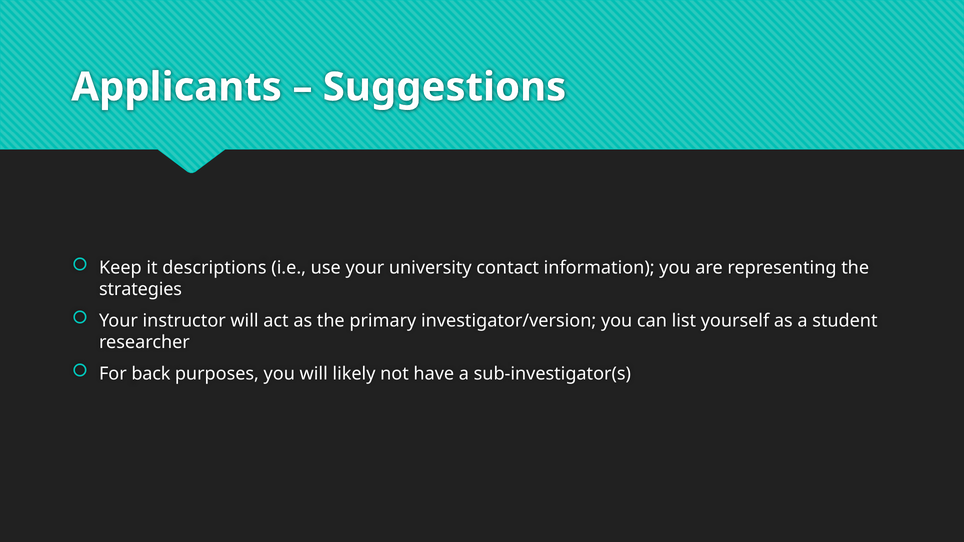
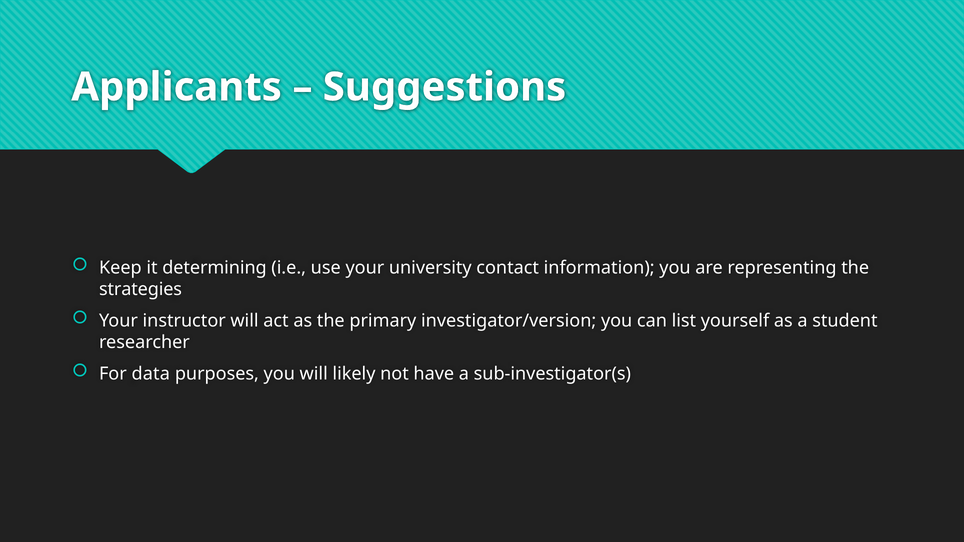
descriptions: descriptions -> determining (215, 268)
back: back -> data (151, 374)
